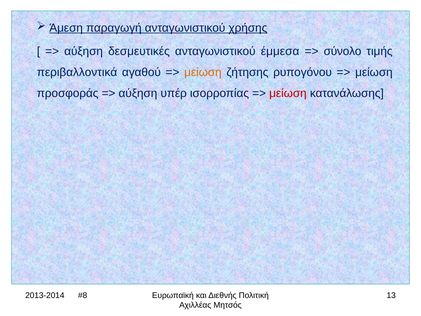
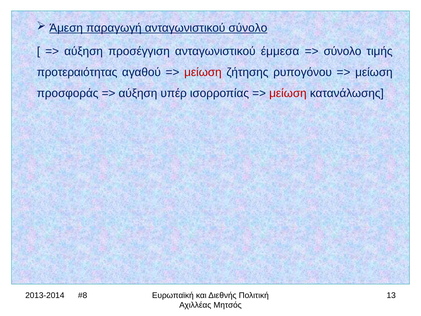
ανταγωνιστικού χρήσης: χρήσης -> σύνολο (248, 28)
δεσμευτικές: δεσμευτικές -> προσέγγιση (139, 51)
περιβαλλοντικά: περιβαλλοντικά -> προτεραιότητας (77, 72)
μείωση colour: orange -> red (203, 72)
